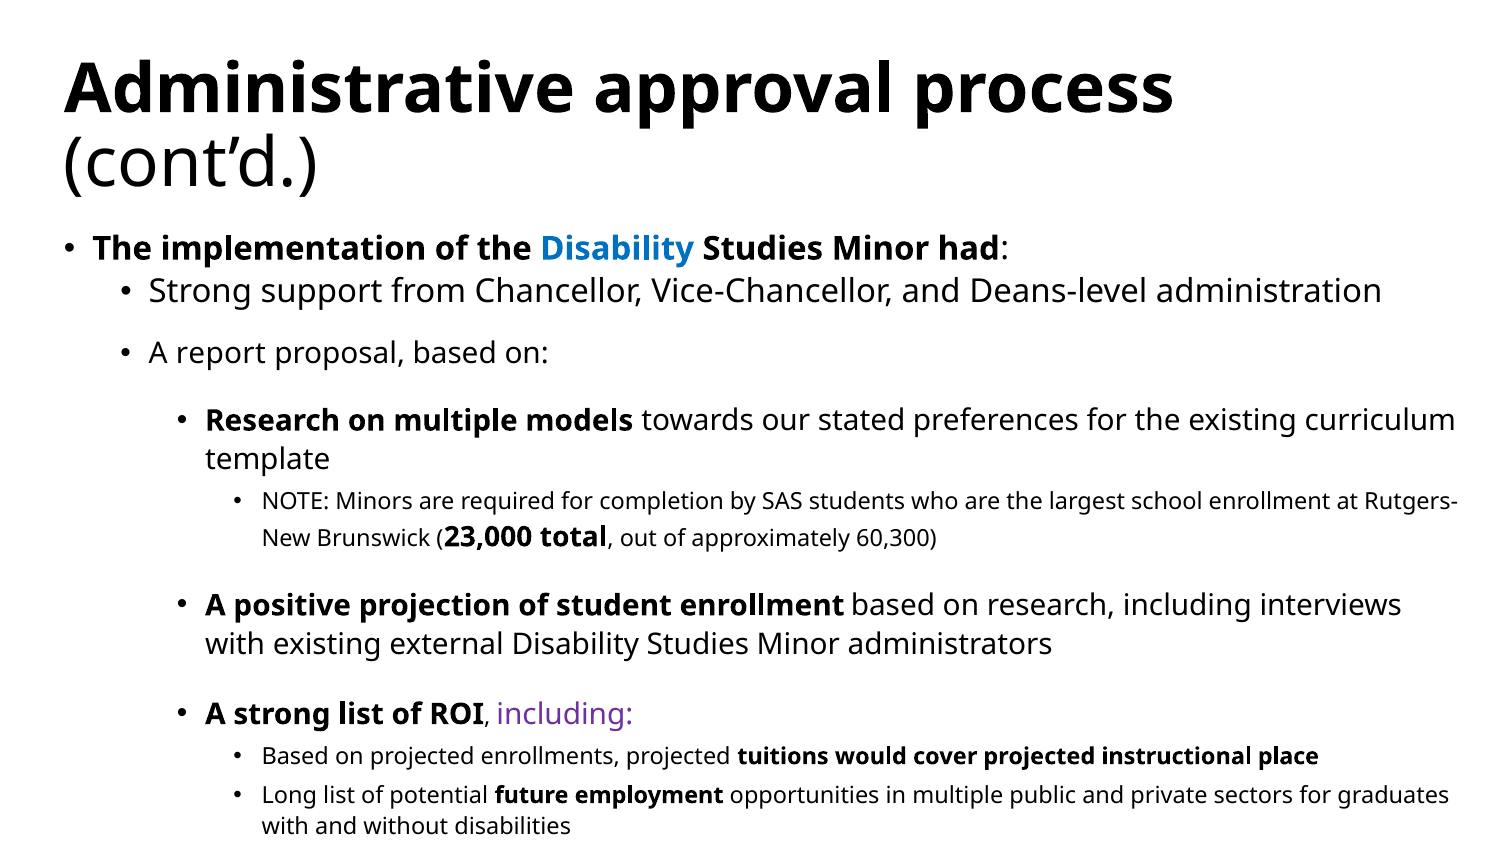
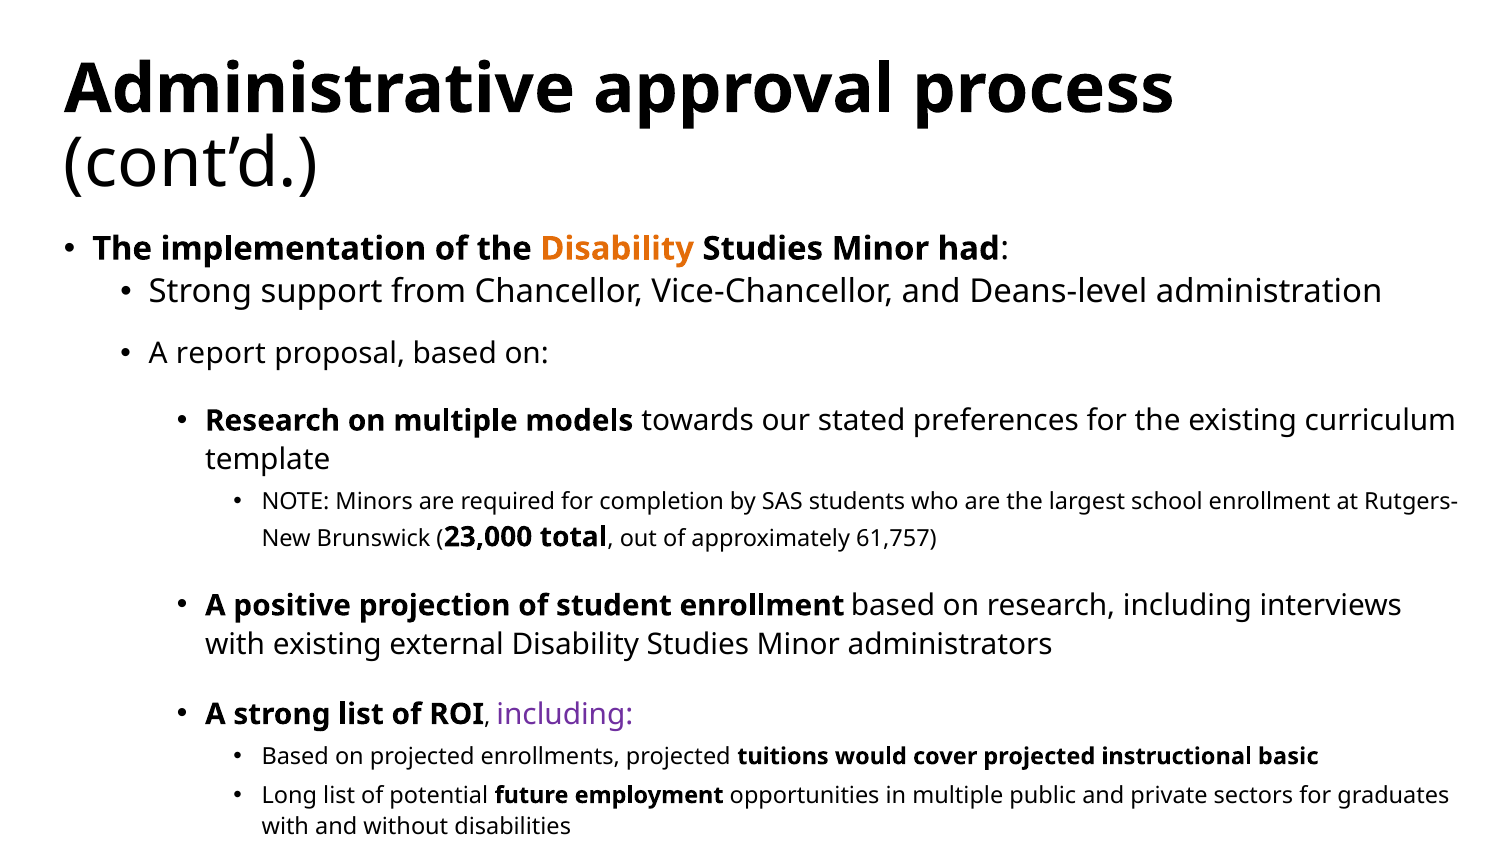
Disability colour: blue -> orange (617, 249)
60,300: 60,300 -> 61,757 (896, 539)
place: place -> basic (1288, 757)
